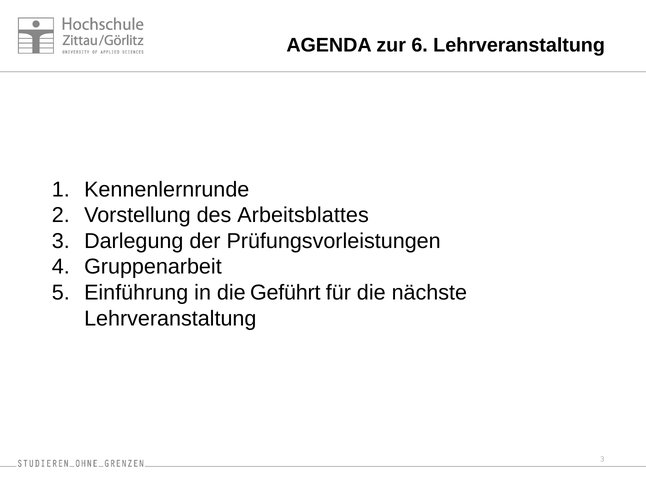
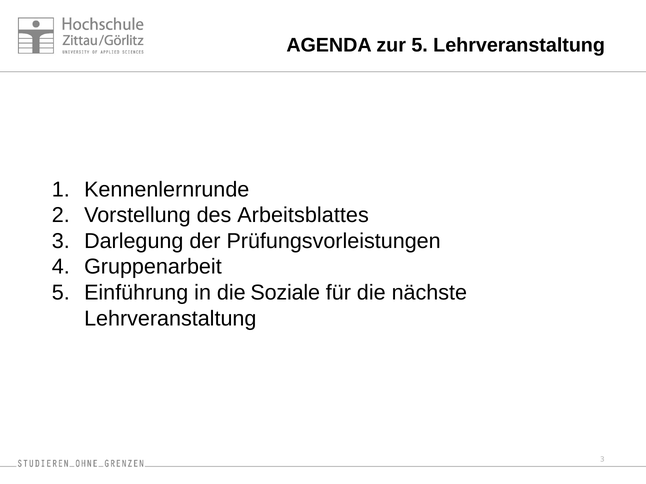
zur 6: 6 -> 5 (420, 45)
Geführt: Geführt -> Soziale (285, 293)
